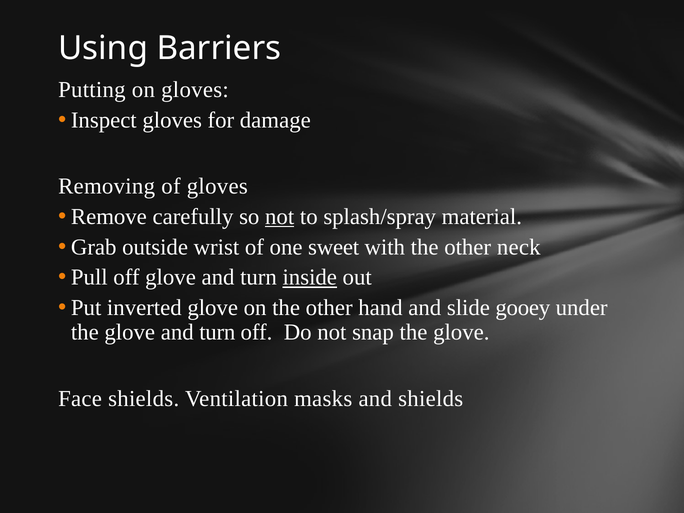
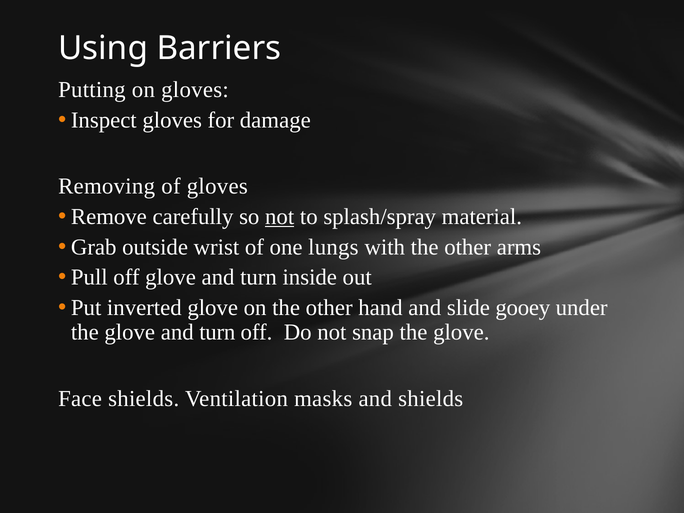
sweet: sweet -> lungs (333, 247)
neck: neck -> arms (519, 247)
inside underline: present -> none (310, 277)
